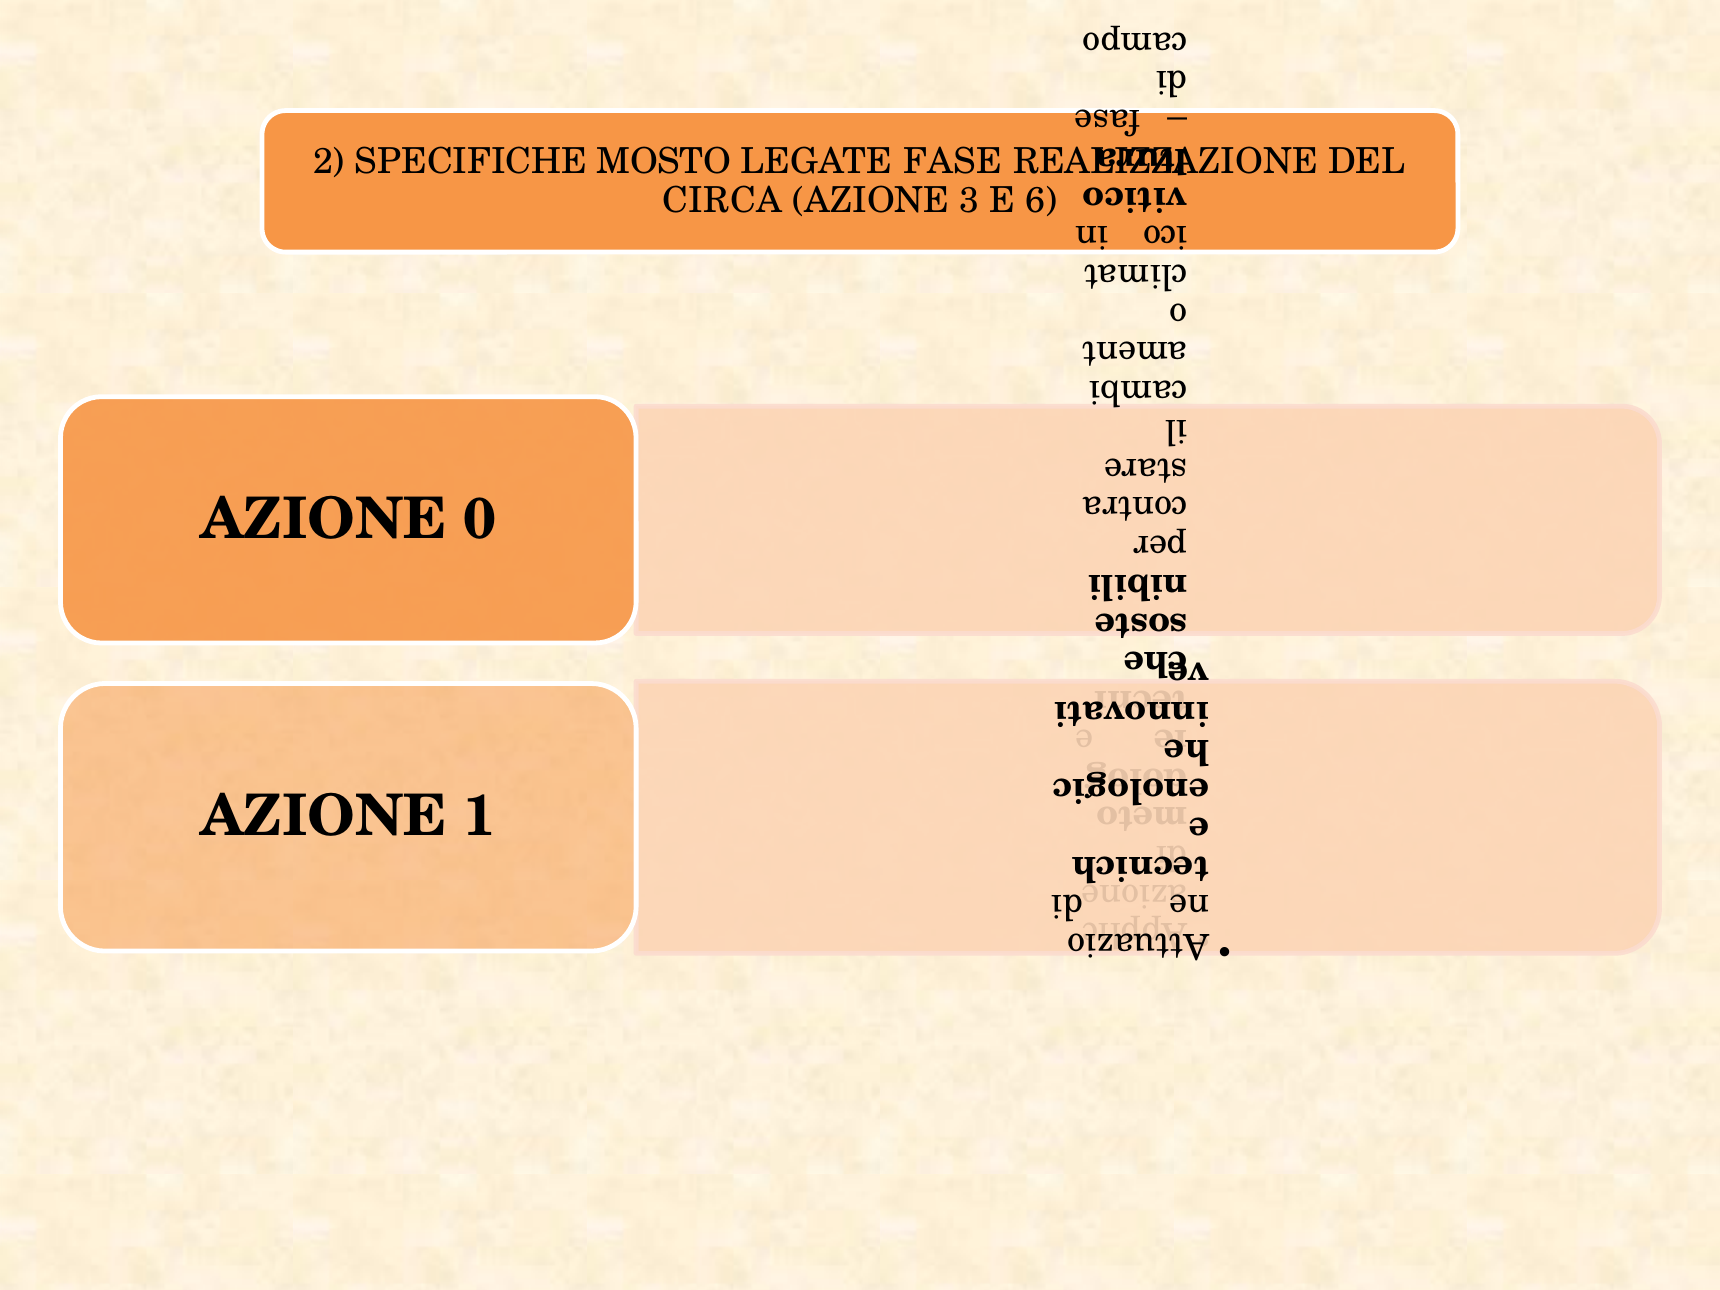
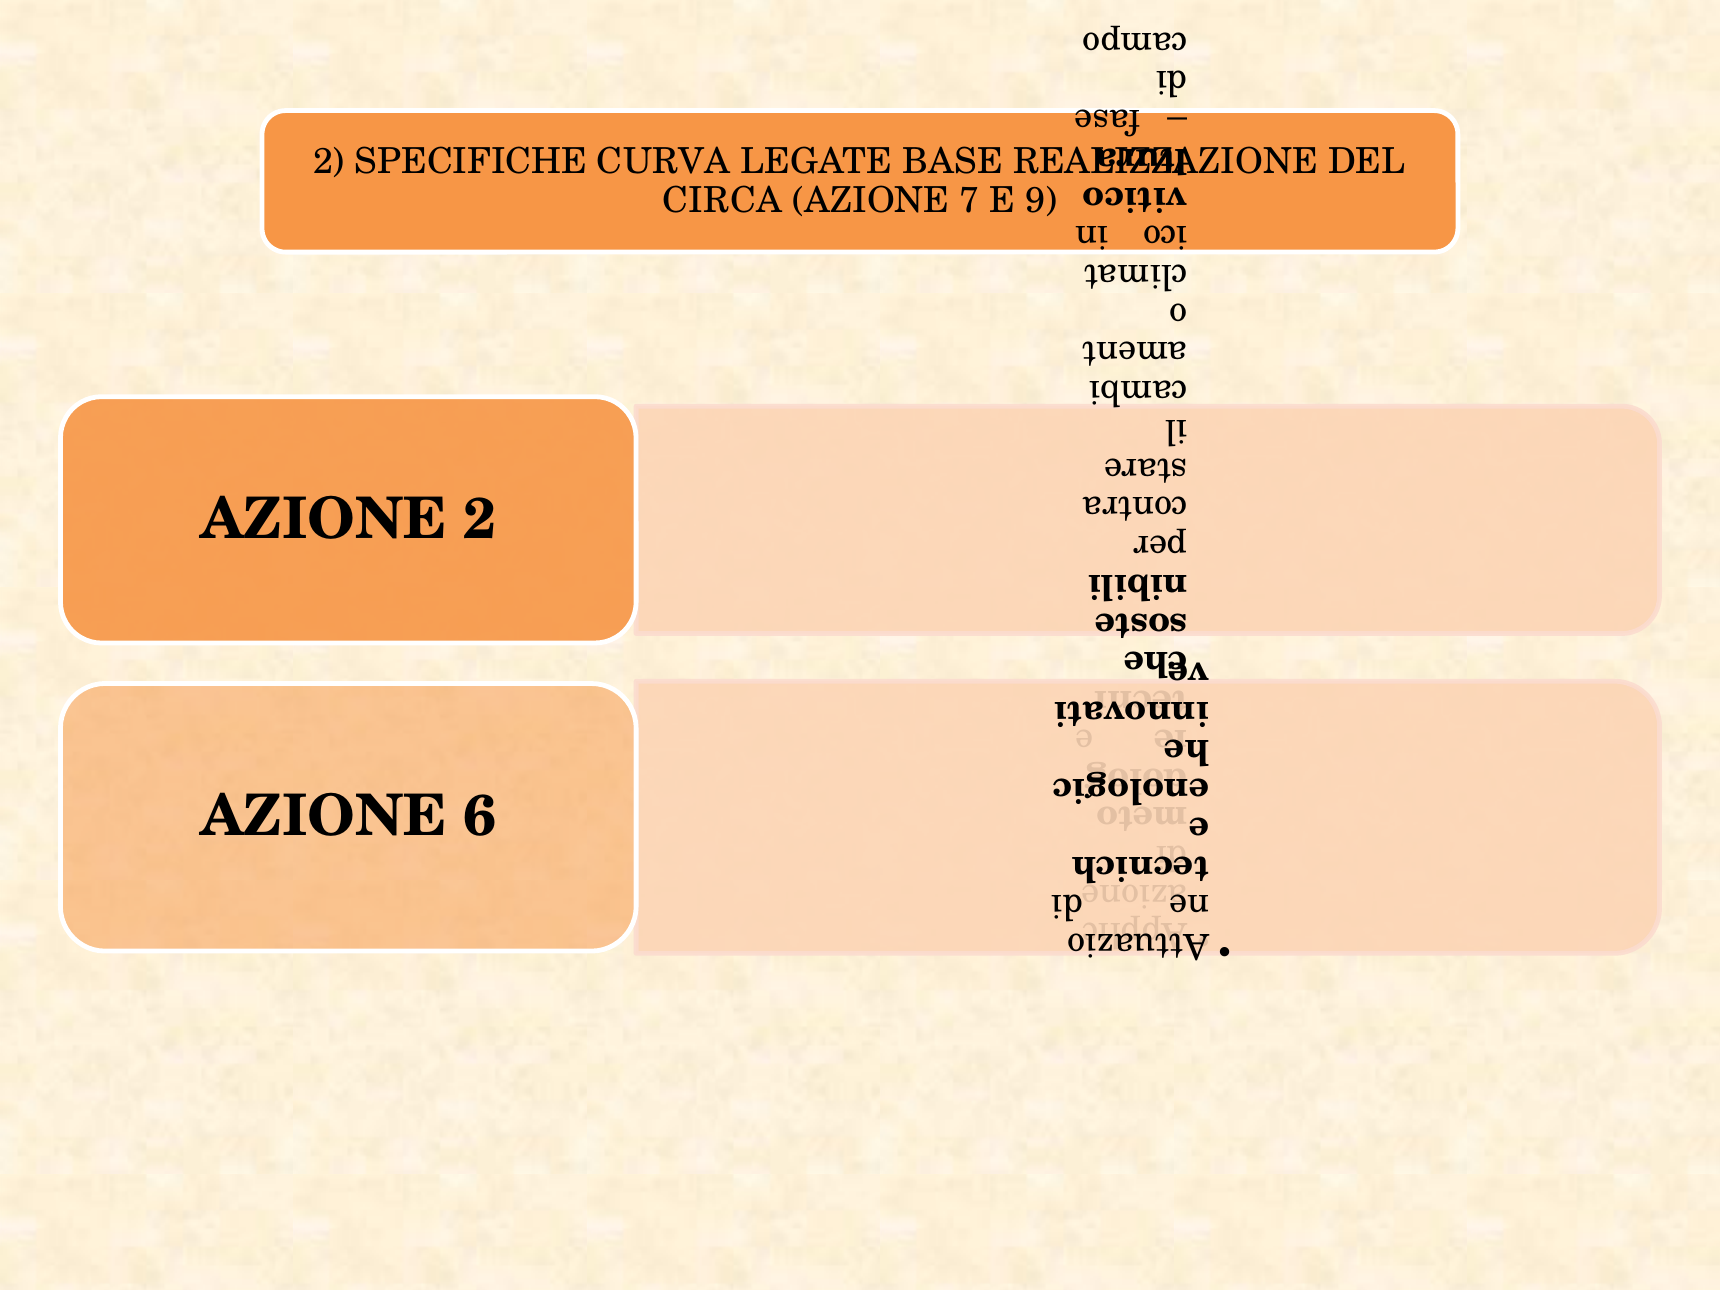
MOSTO: MOSTO -> CURVA (664, 162)
FASE: FASE -> BASE (953, 162)
3: 3 -> 7 (970, 200)
6: 6 -> 9 (1041, 200)
AZIONE 0: 0 -> 2 (479, 519)
1: 1 -> 6 (479, 817)
